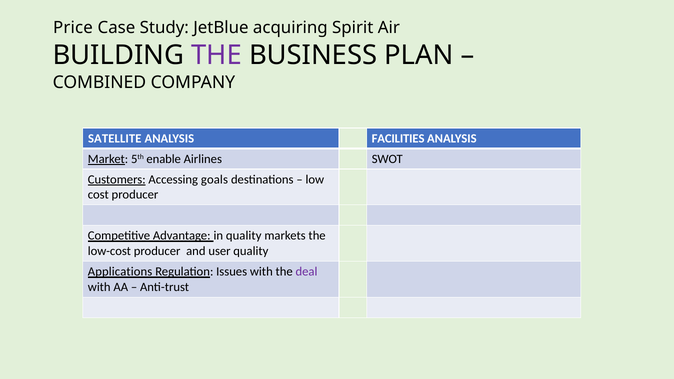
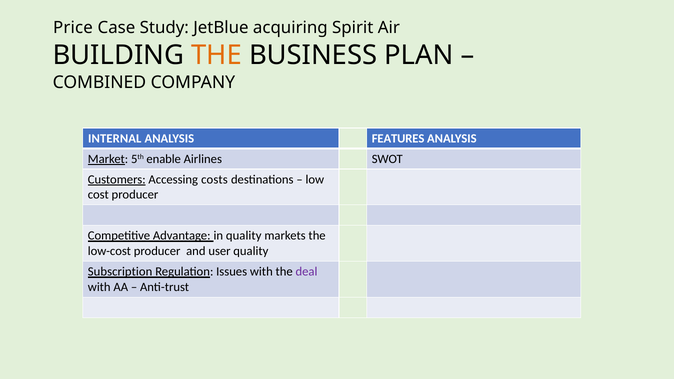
THE colour: purple -> orange (217, 55)
SATELLITE: SATELLITE -> INTERNAL (115, 138)
FACILITIES: FACILITIES -> FEATURES (398, 138)
goals: goals -> costs (214, 179)
Applications: Applications -> Subscription (120, 272)
